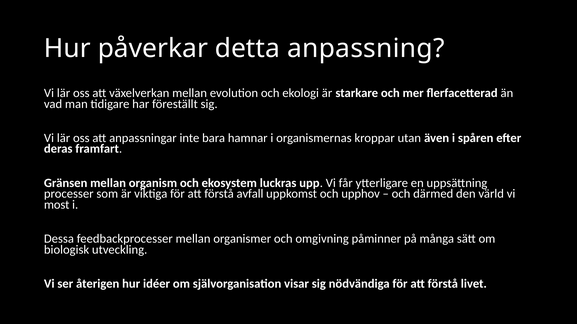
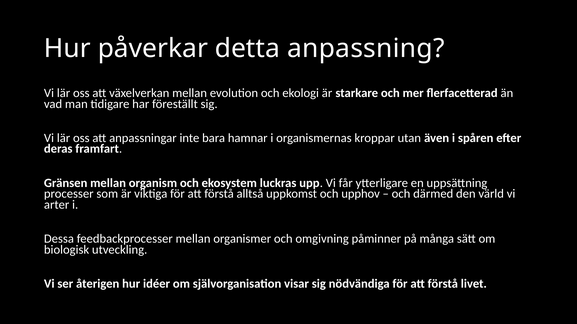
avfall: avfall -> alltså (250, 194)
most: most -> arter (57, 205)
